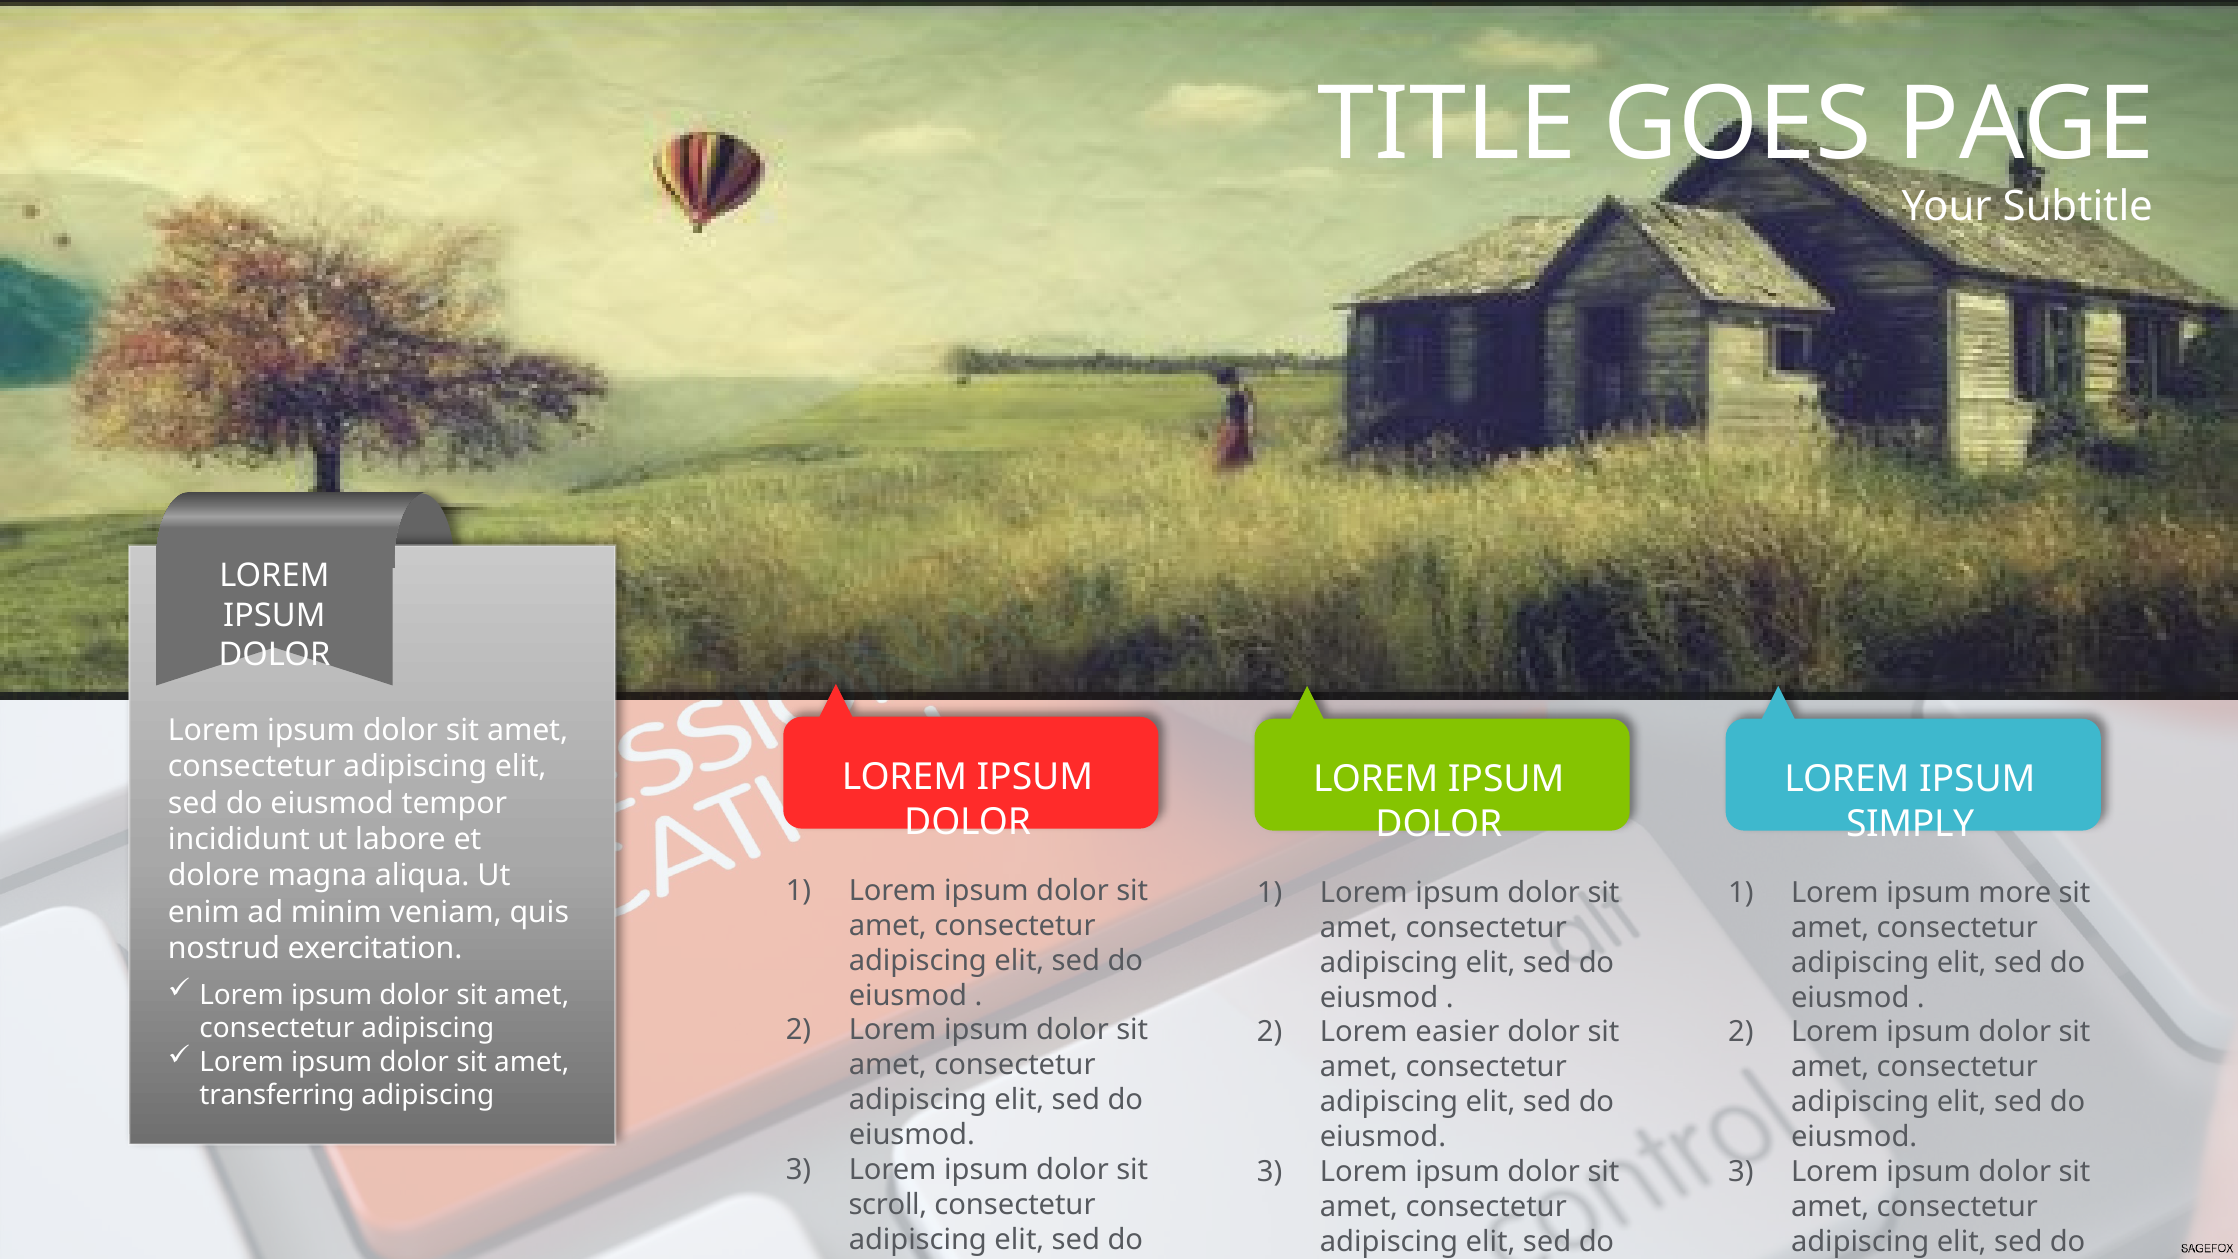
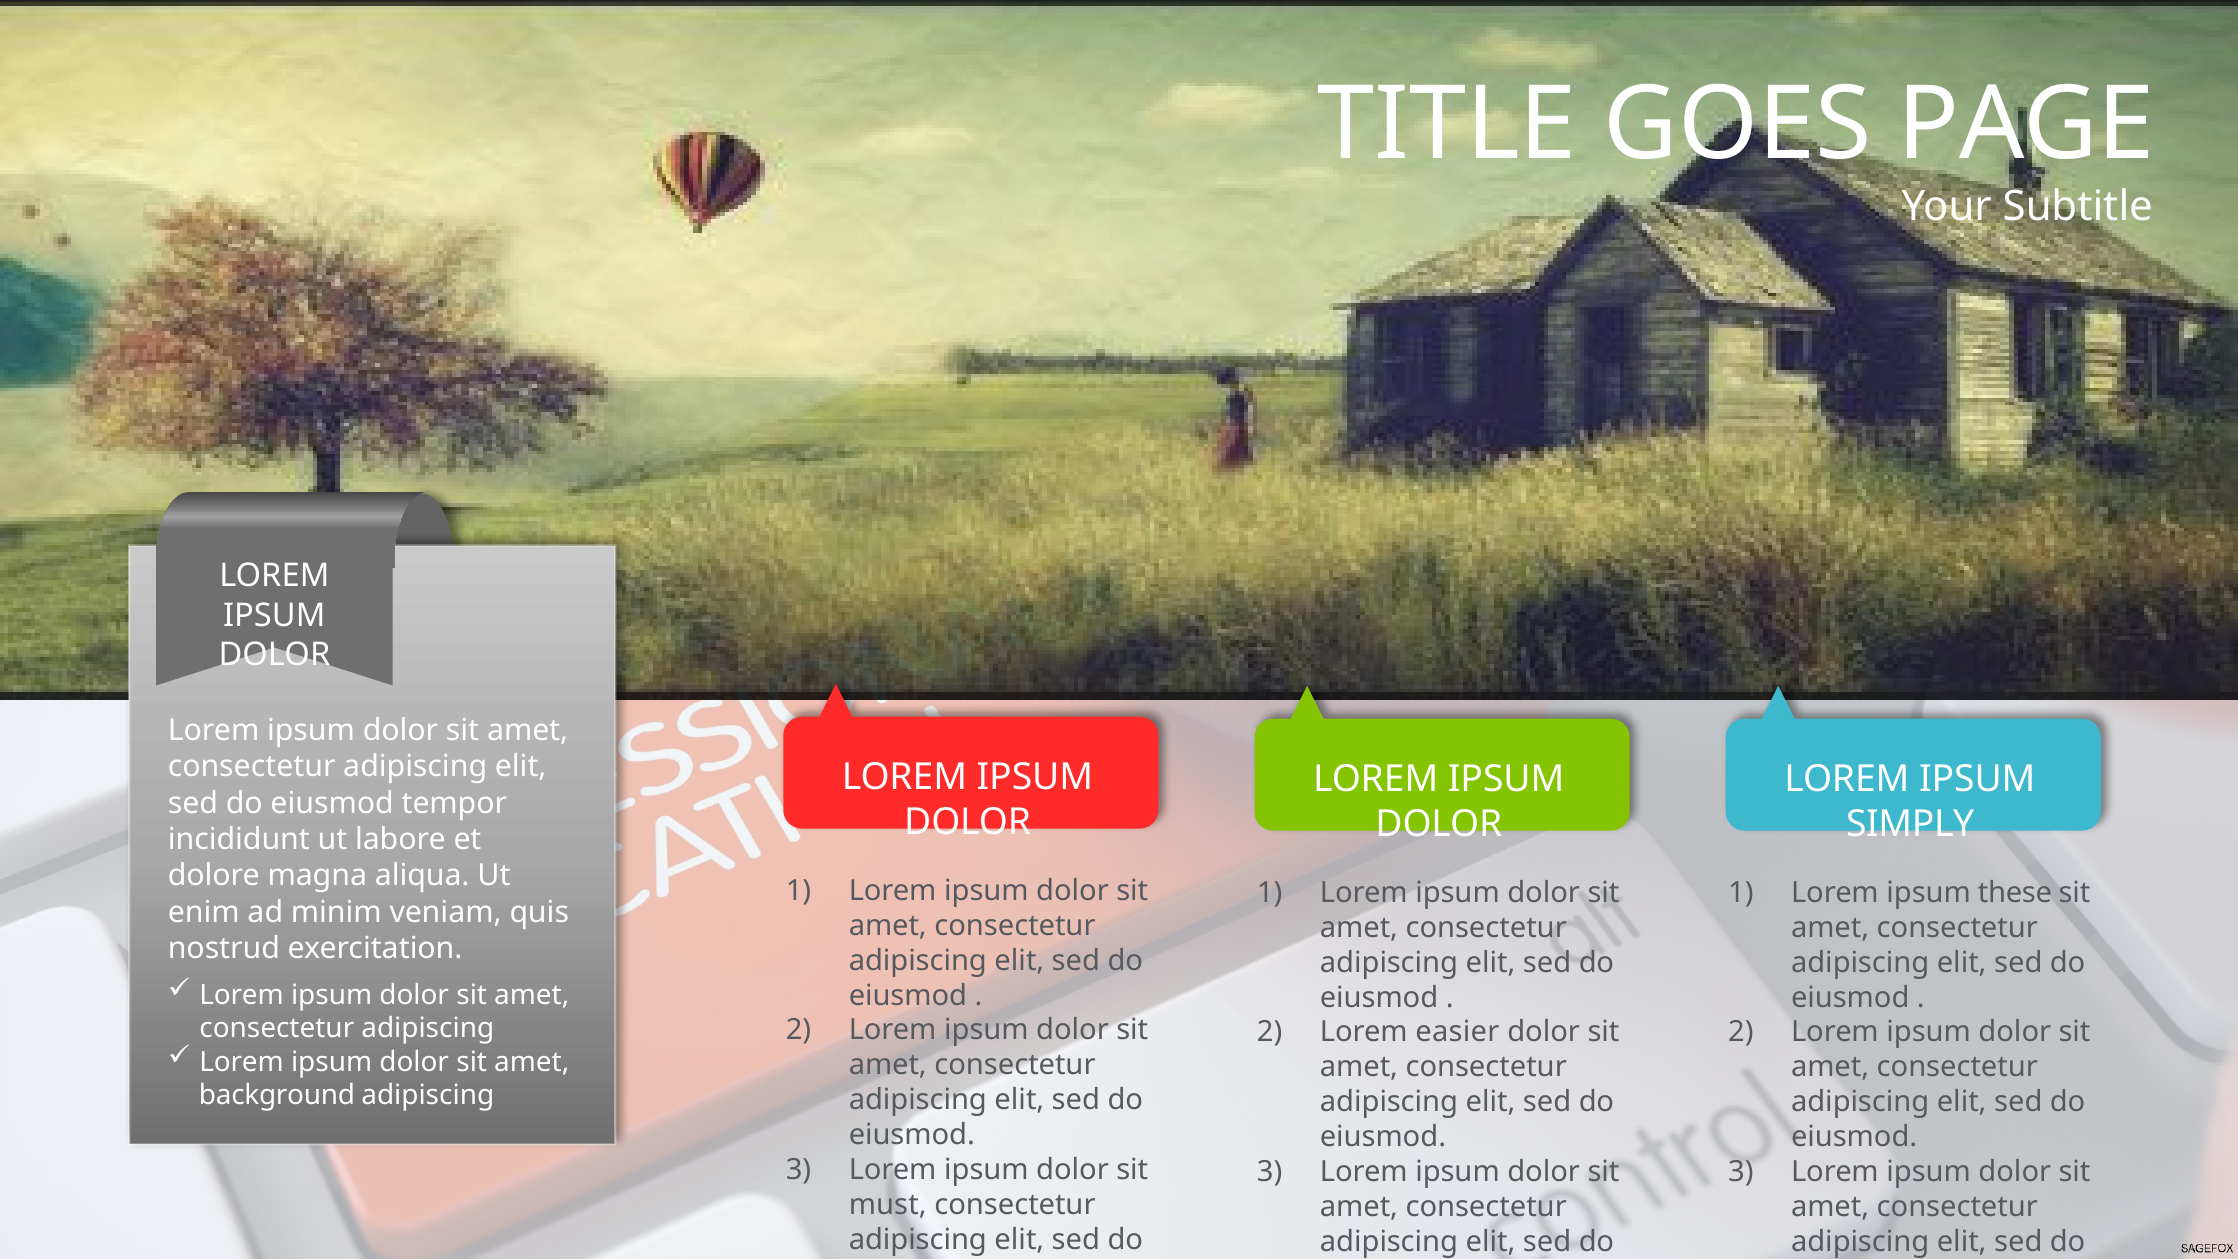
more: more -> these (2015, 892)
transferring: transferring -> background (277, 1095)
scroll: scroll -> must (888, 1205)
